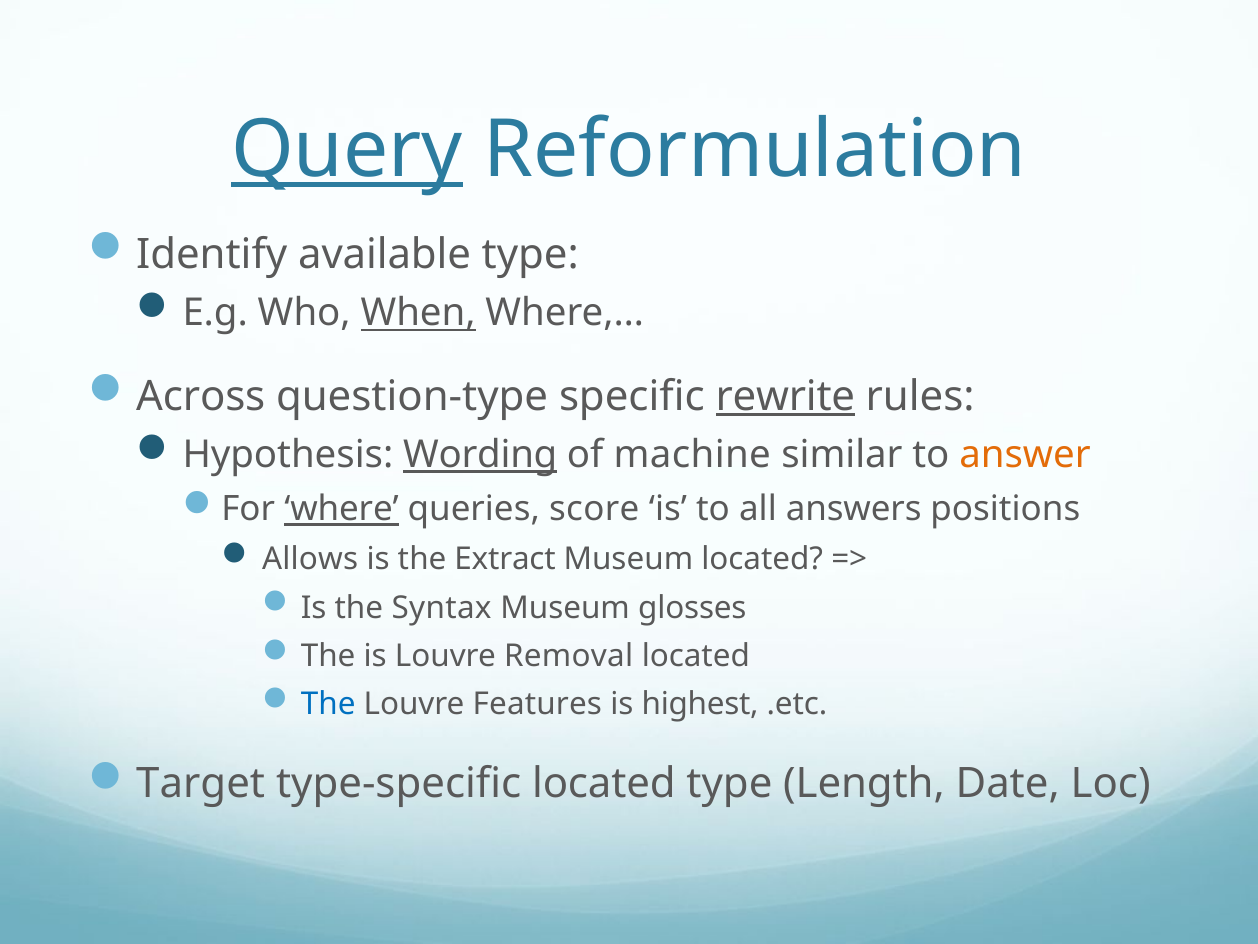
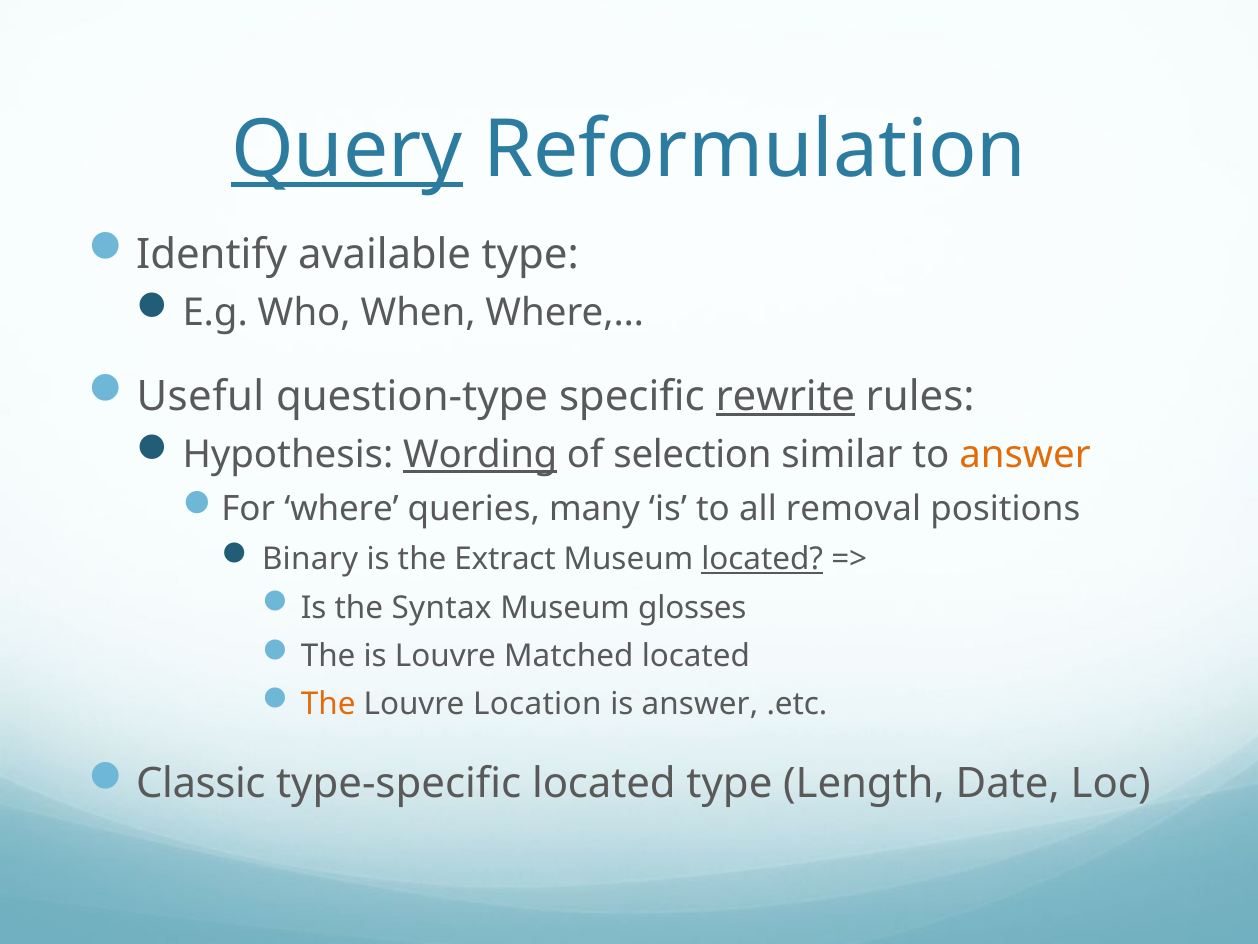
When underline: present -> none (418, 313)
Across: Across -> Useful (200, 396)
machine: machine -> selection (693, 455)
where underline: present -> none (341, 509)
score: score -> many (595, 509)
answers: answers -> removal (854, 509)
Allows: Allows -> Binary (310, 559)
located underline: none -> present (762, 559)
Removal: Removal -> Matched (569, 656)
The colour: blue -> orange (328, 704)
Features: Features -> Location (537, 704)
is highest: highest -> answer (700, 704)
Target: Target -> Classic (201, 784)
